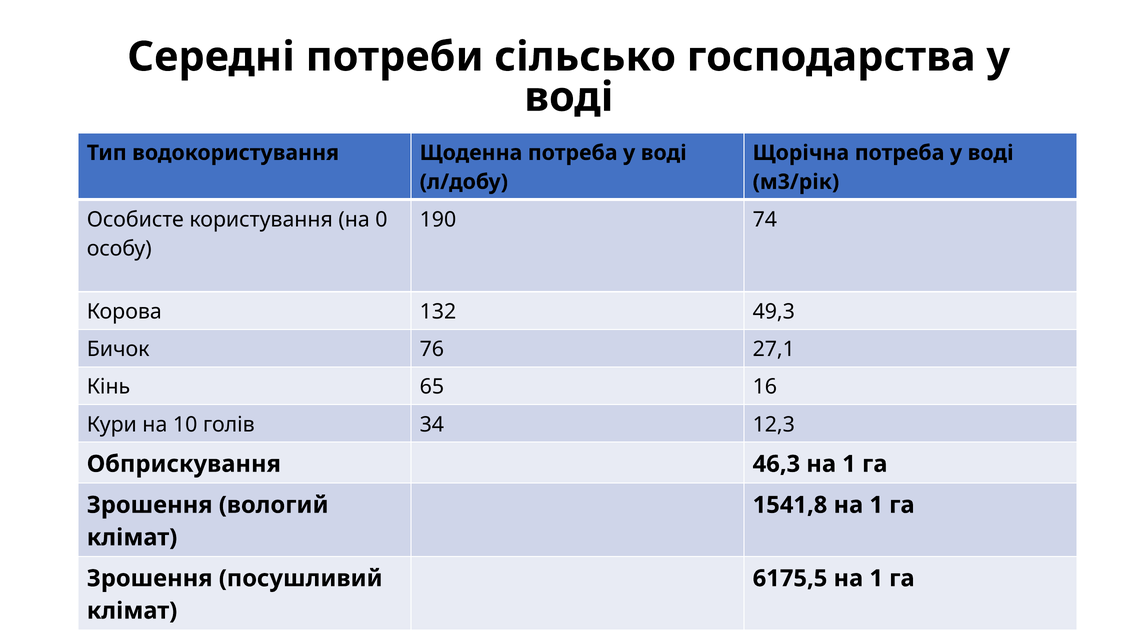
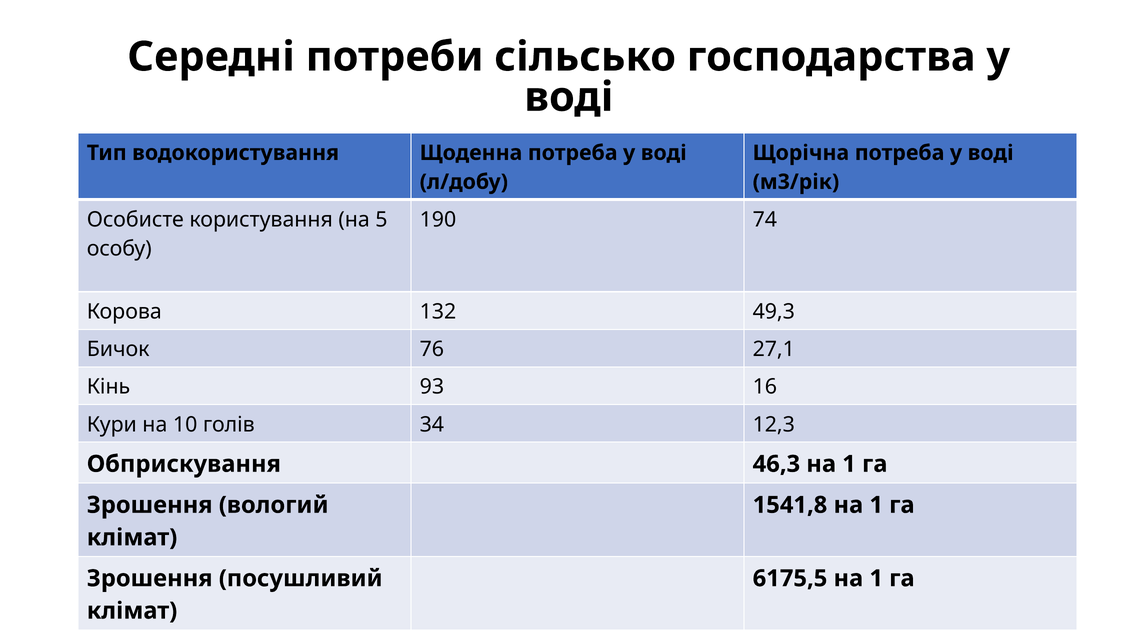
0: 0 -> 5 (381, 220)
65: 65 -> 93 (432, 387)
